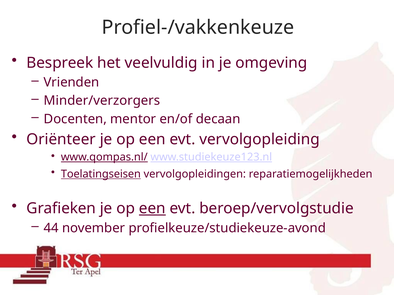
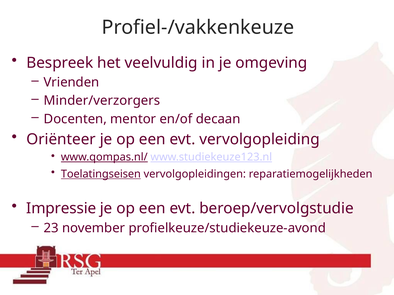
Grafieken: Grafieken -> Impressie (61, 209)
een underline: present -> none (152, 209)
44: 44 -> 23 (51, 228)
